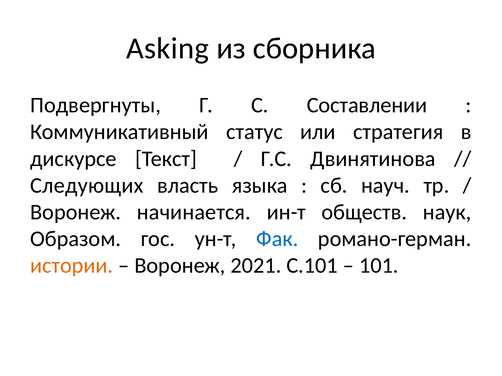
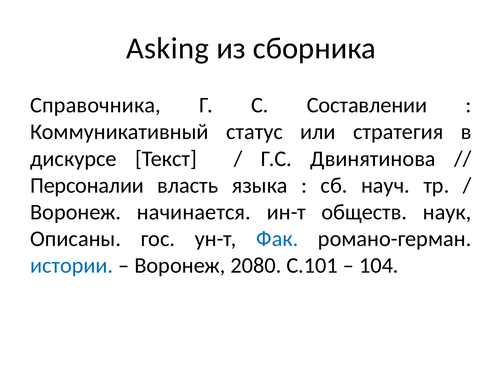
Подвергнуты: Подвергнуты -> Справочника (95, 105)
Следующих: Следующих -> Персоналии (87, 186)
Образом: Образом -> Описаны (76, 239)
истории colour: orange -> blue (72, 266)
2021: 2021 -> 2080 (256, 266)
101: 101 -> 104 (379, 266)
